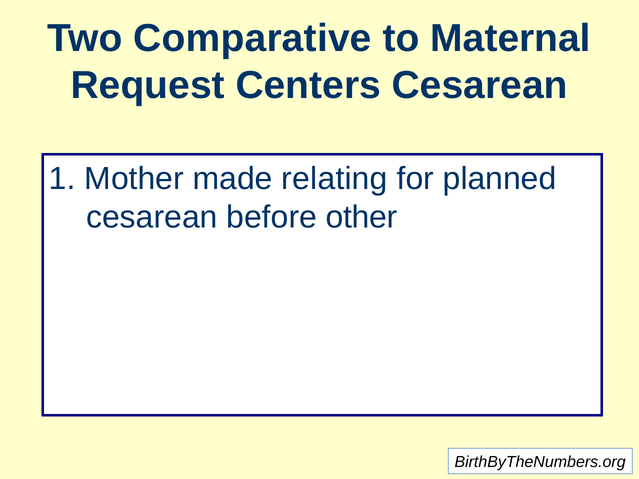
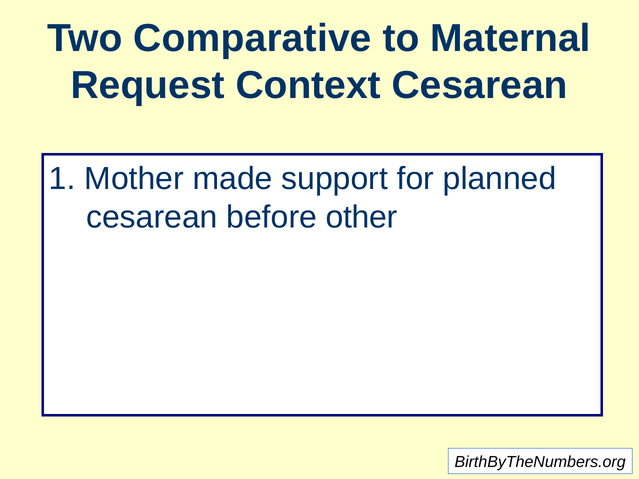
Centers: Centers -> Context (308, 85)
relating: relating -> support (335, 179)
